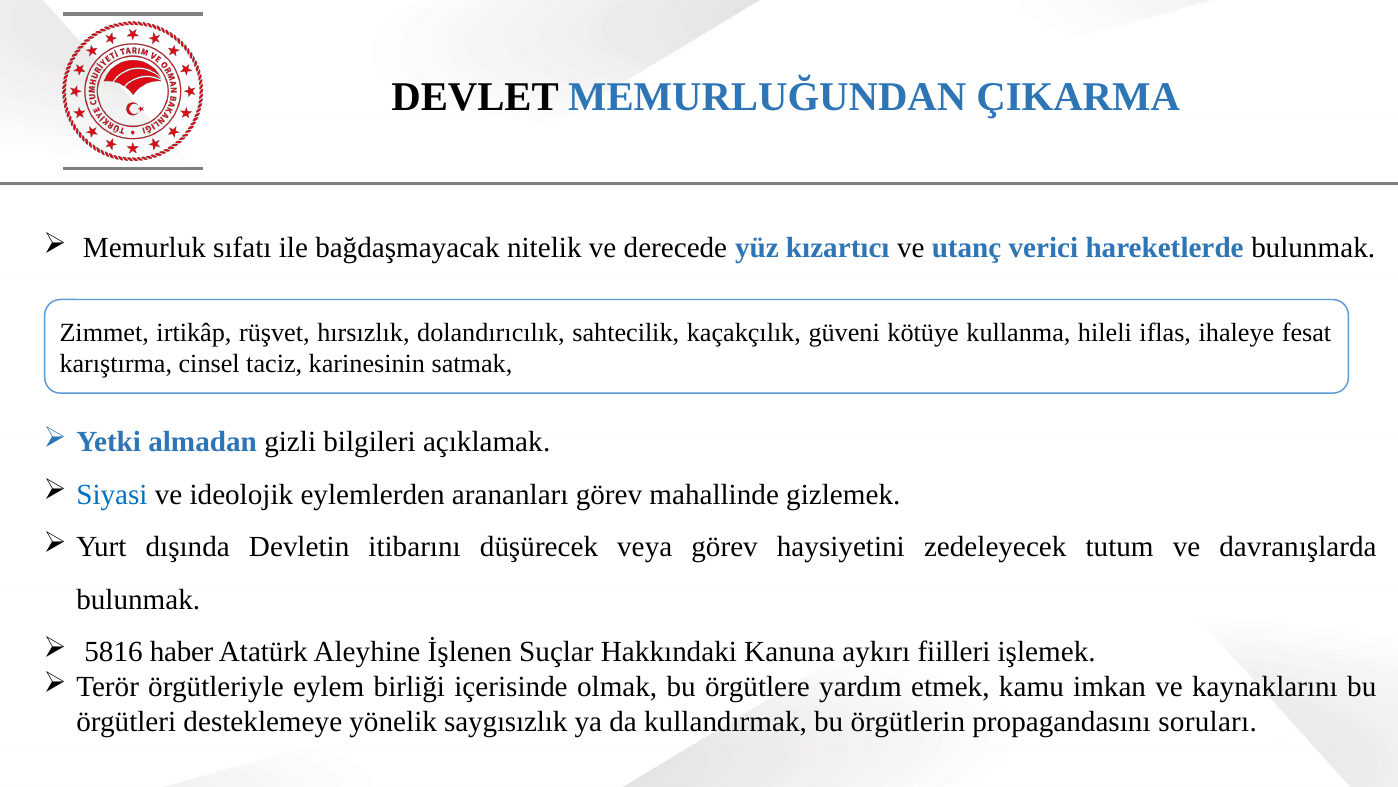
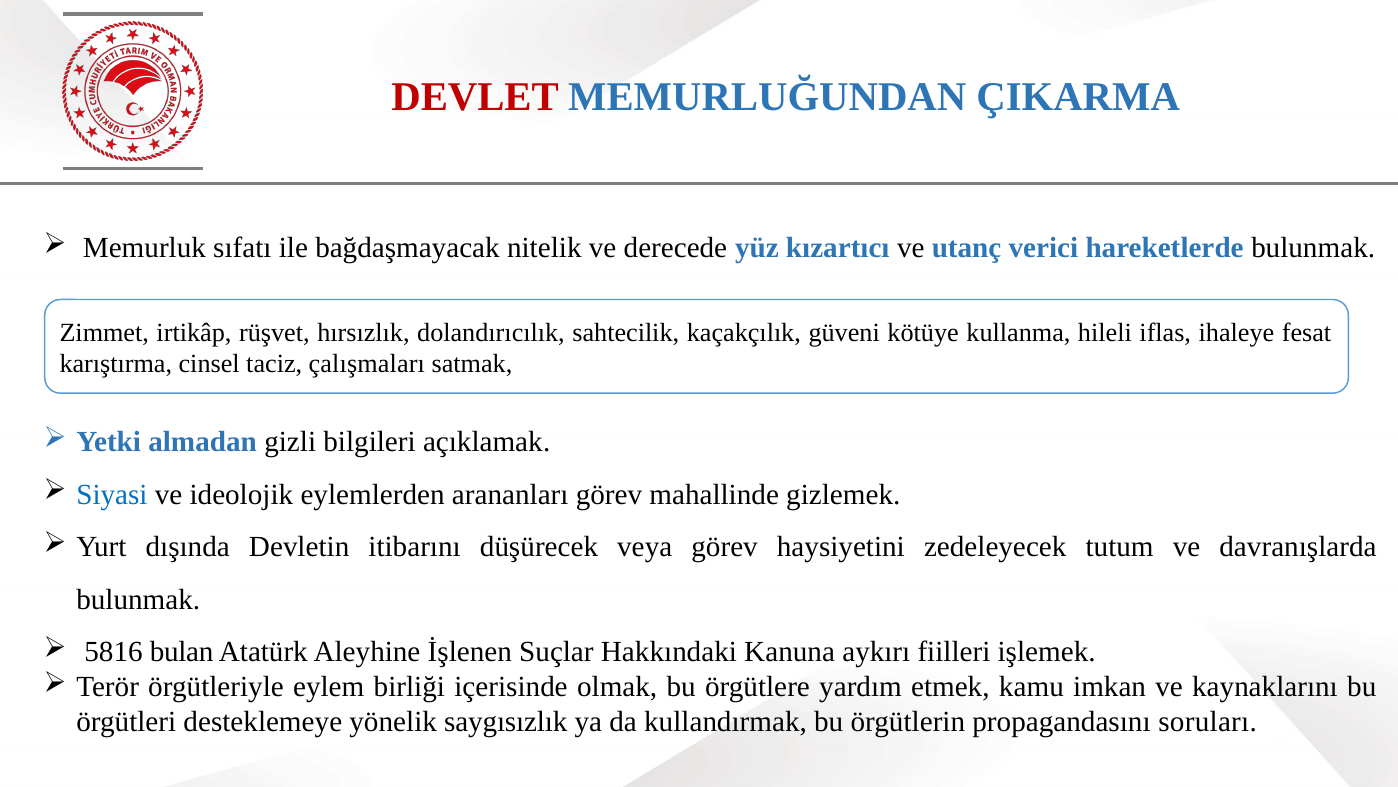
DEVLET colour: black -> red (475, 97)
karinesinin: karinesinin -> çalışmaları (367, 364)
haber: haber -> bulan (182, 652)
